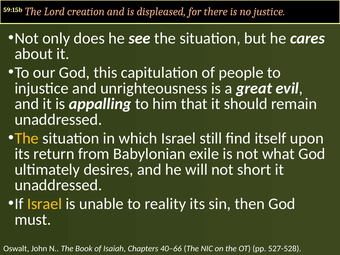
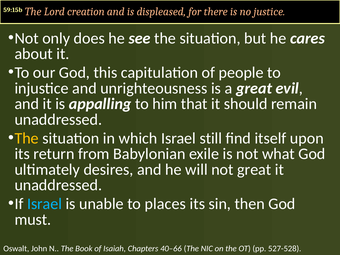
not short: short -> great (254, 169)
Israel colour: yellow -> light blue (44, 204)
reality: reality -> places (165, 204)
